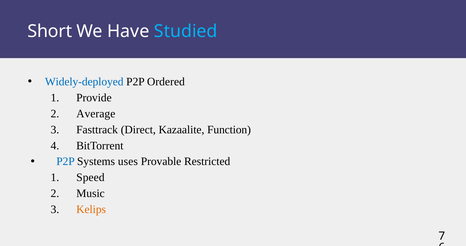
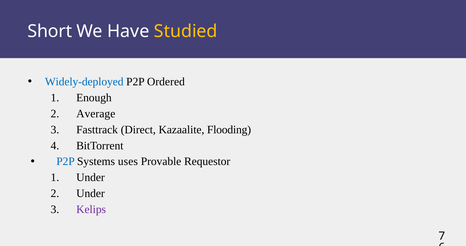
Studied colour: light blue -> yellow (186, 31)
Provide: Provide -> Enough (94, 98)
Function: Function -> Flooding (229, 130)
Restricted: Restricted -> Requestor (207, 162)
Speed: Speed -> Under (91, 178)
Music: Music -> Under (90, 194)
Kelips colour: orange -> purple (91, 209)
